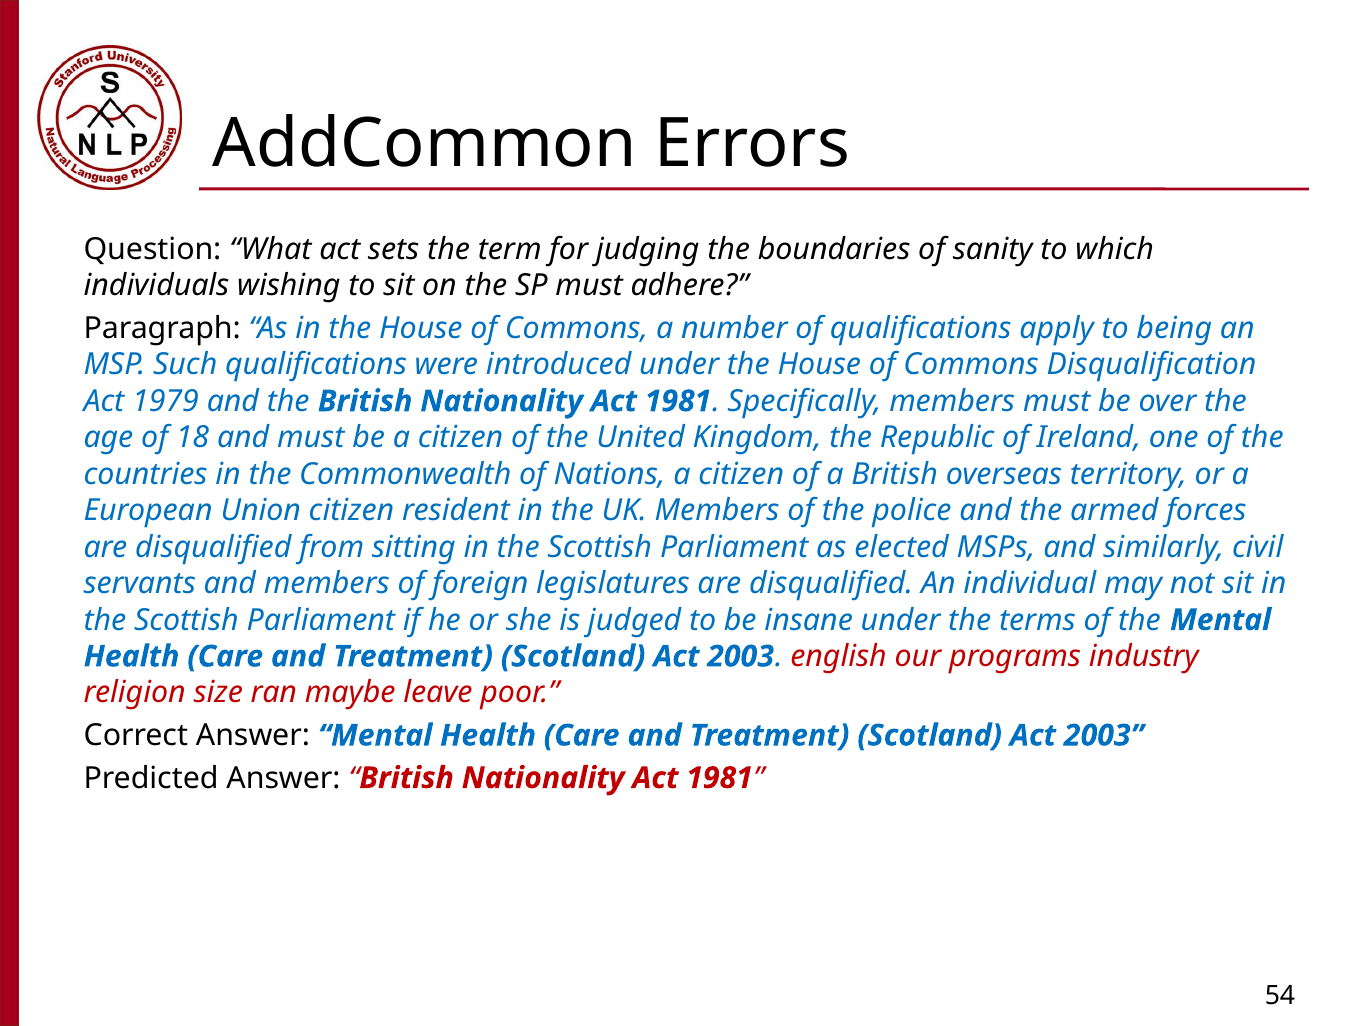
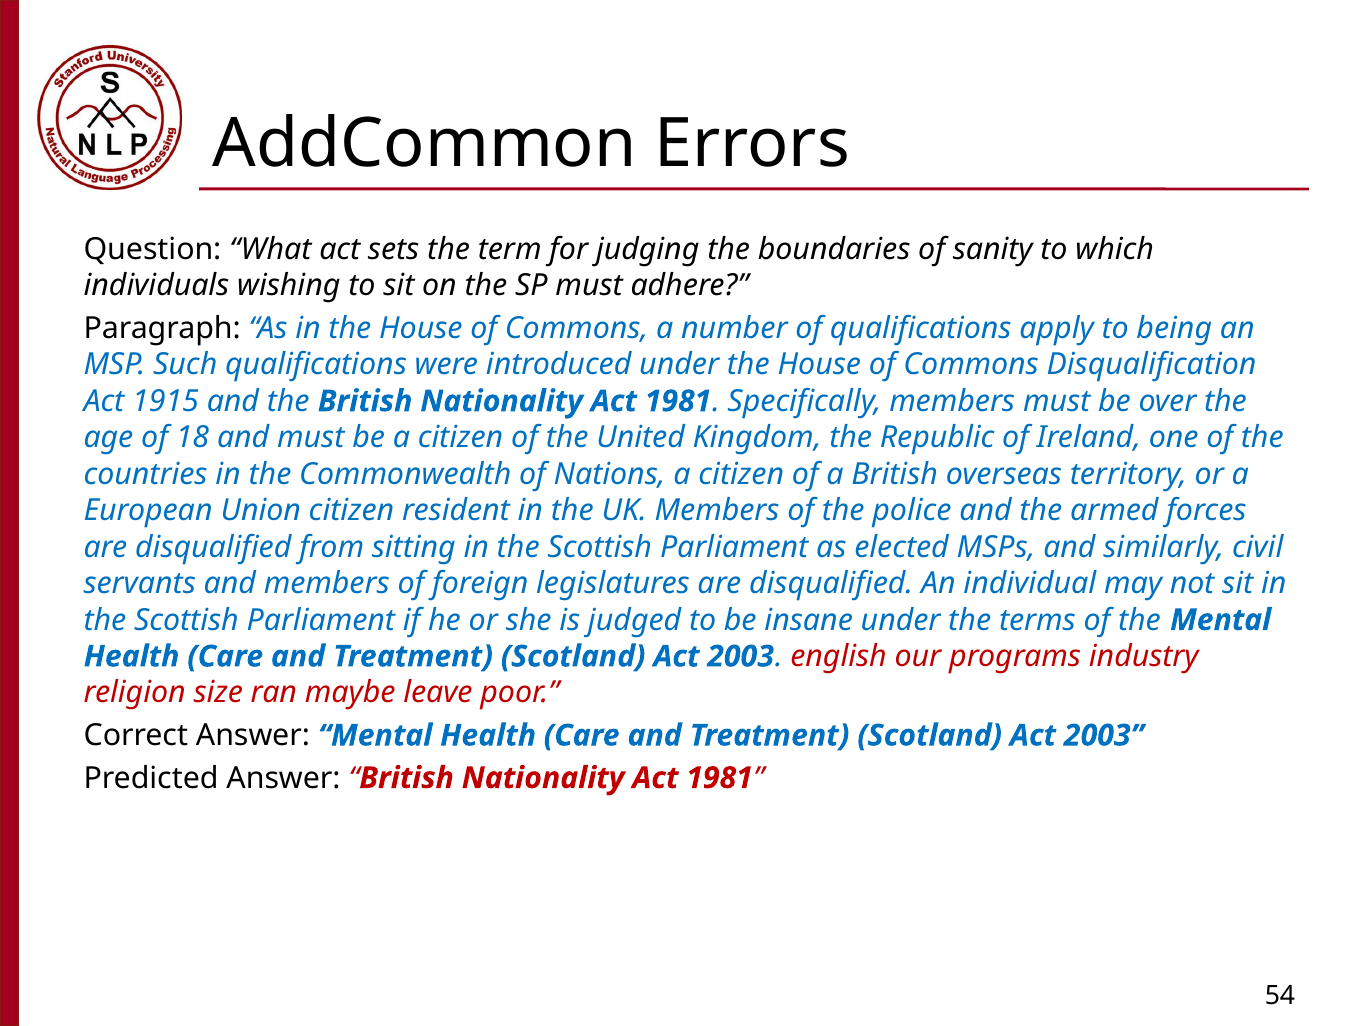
1979: 1979 -> 1915 (166, 401)
